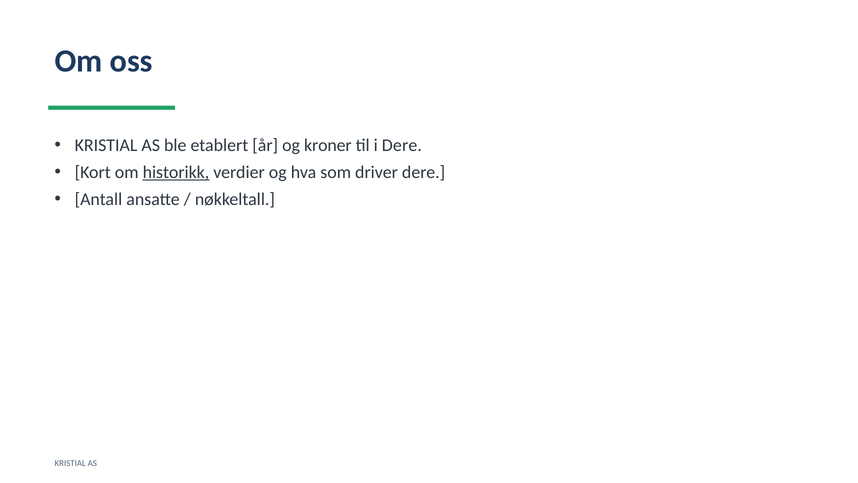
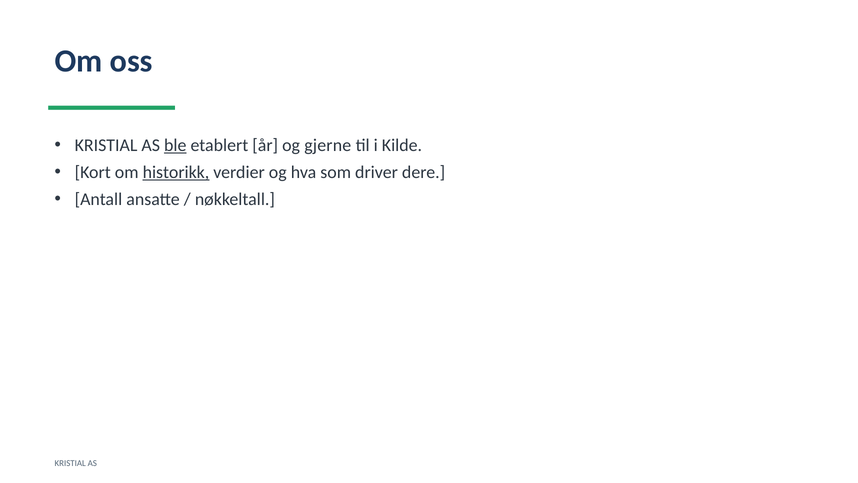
ble underline: none -> present (175, 145)
kroner: kroner -> gjerne (328, 145)
i Dere: Dere -> Kilde (402, 145)
